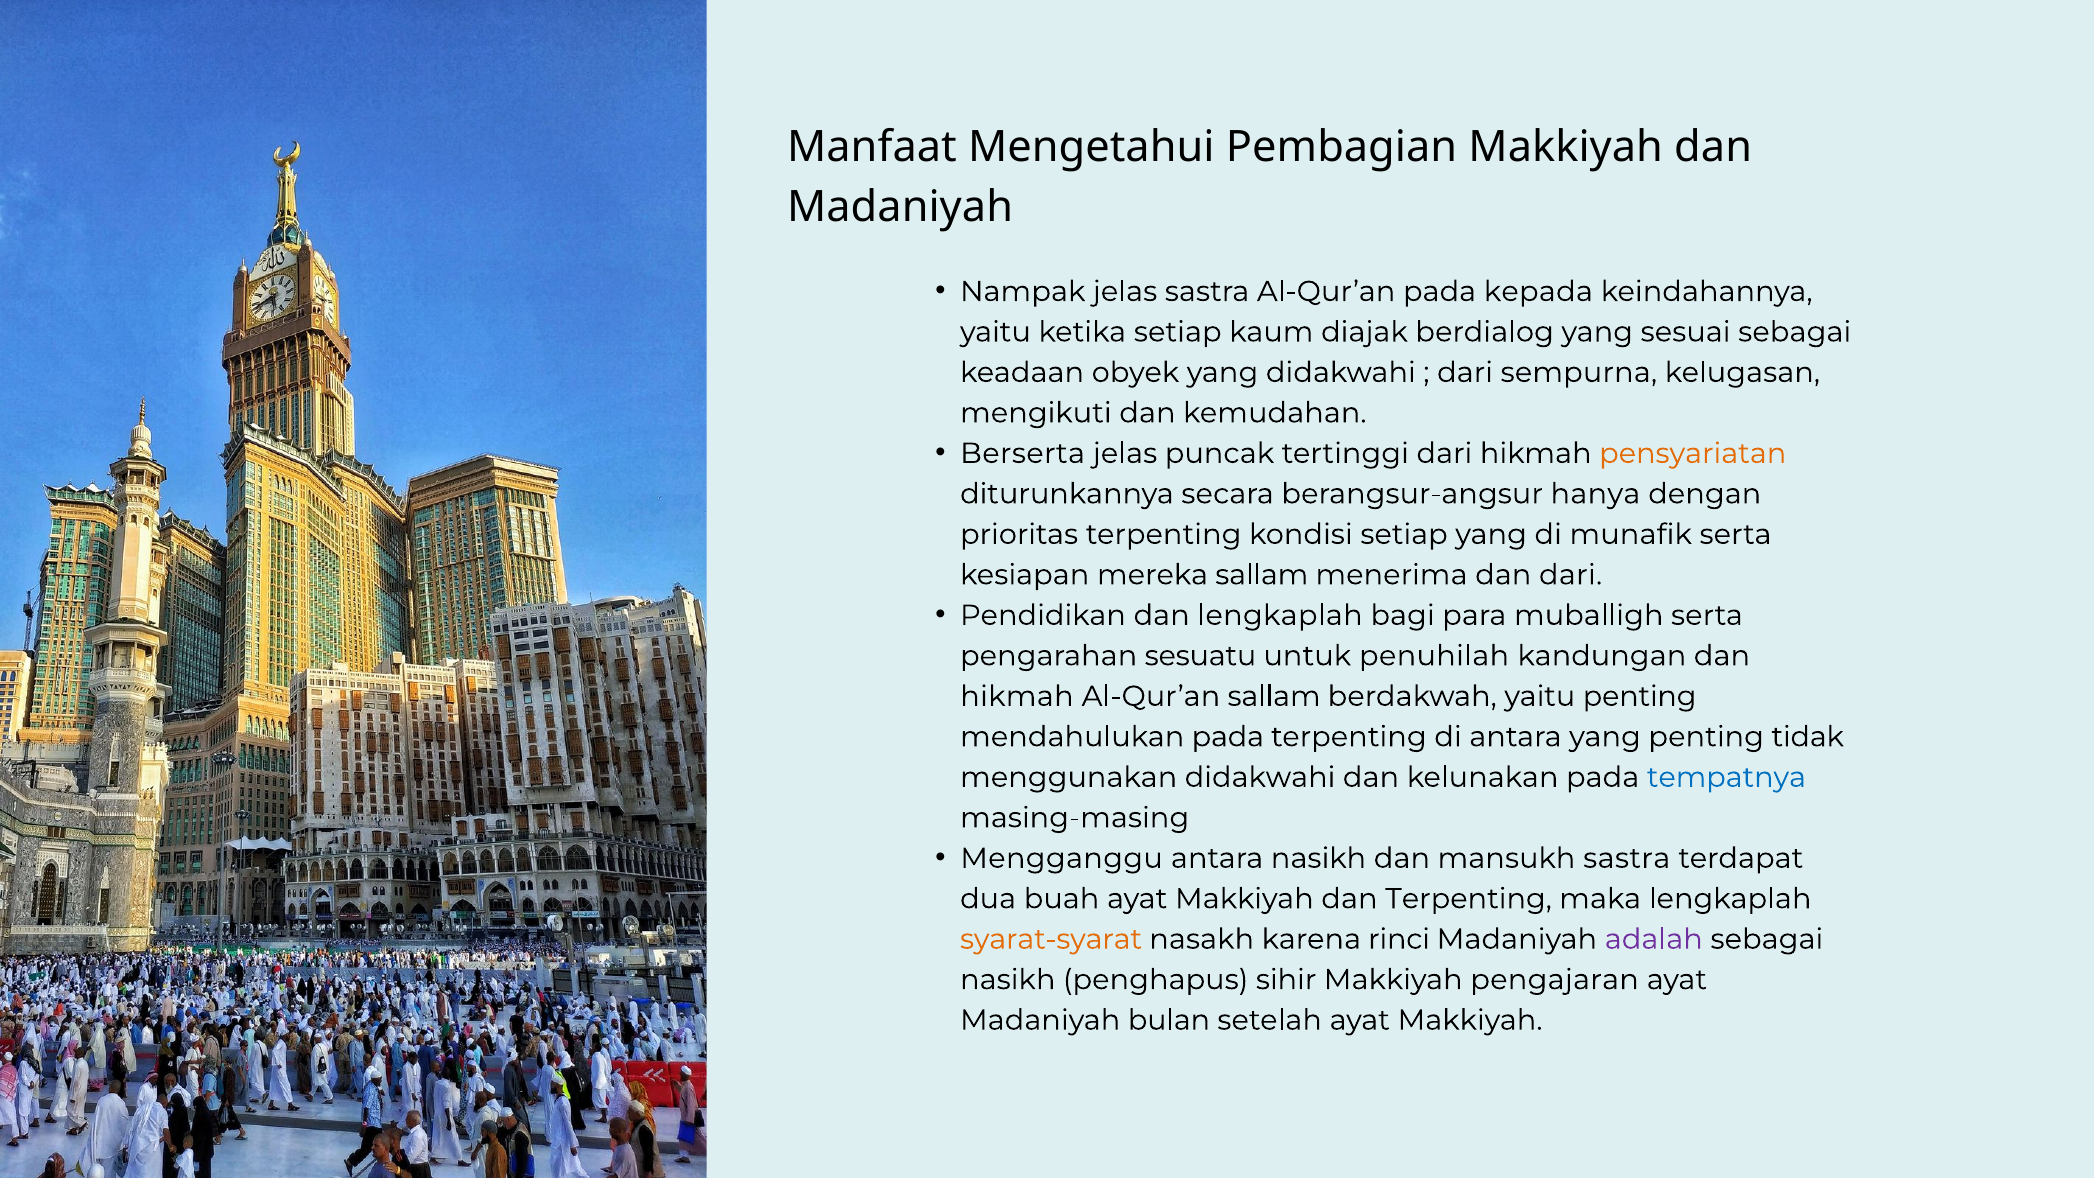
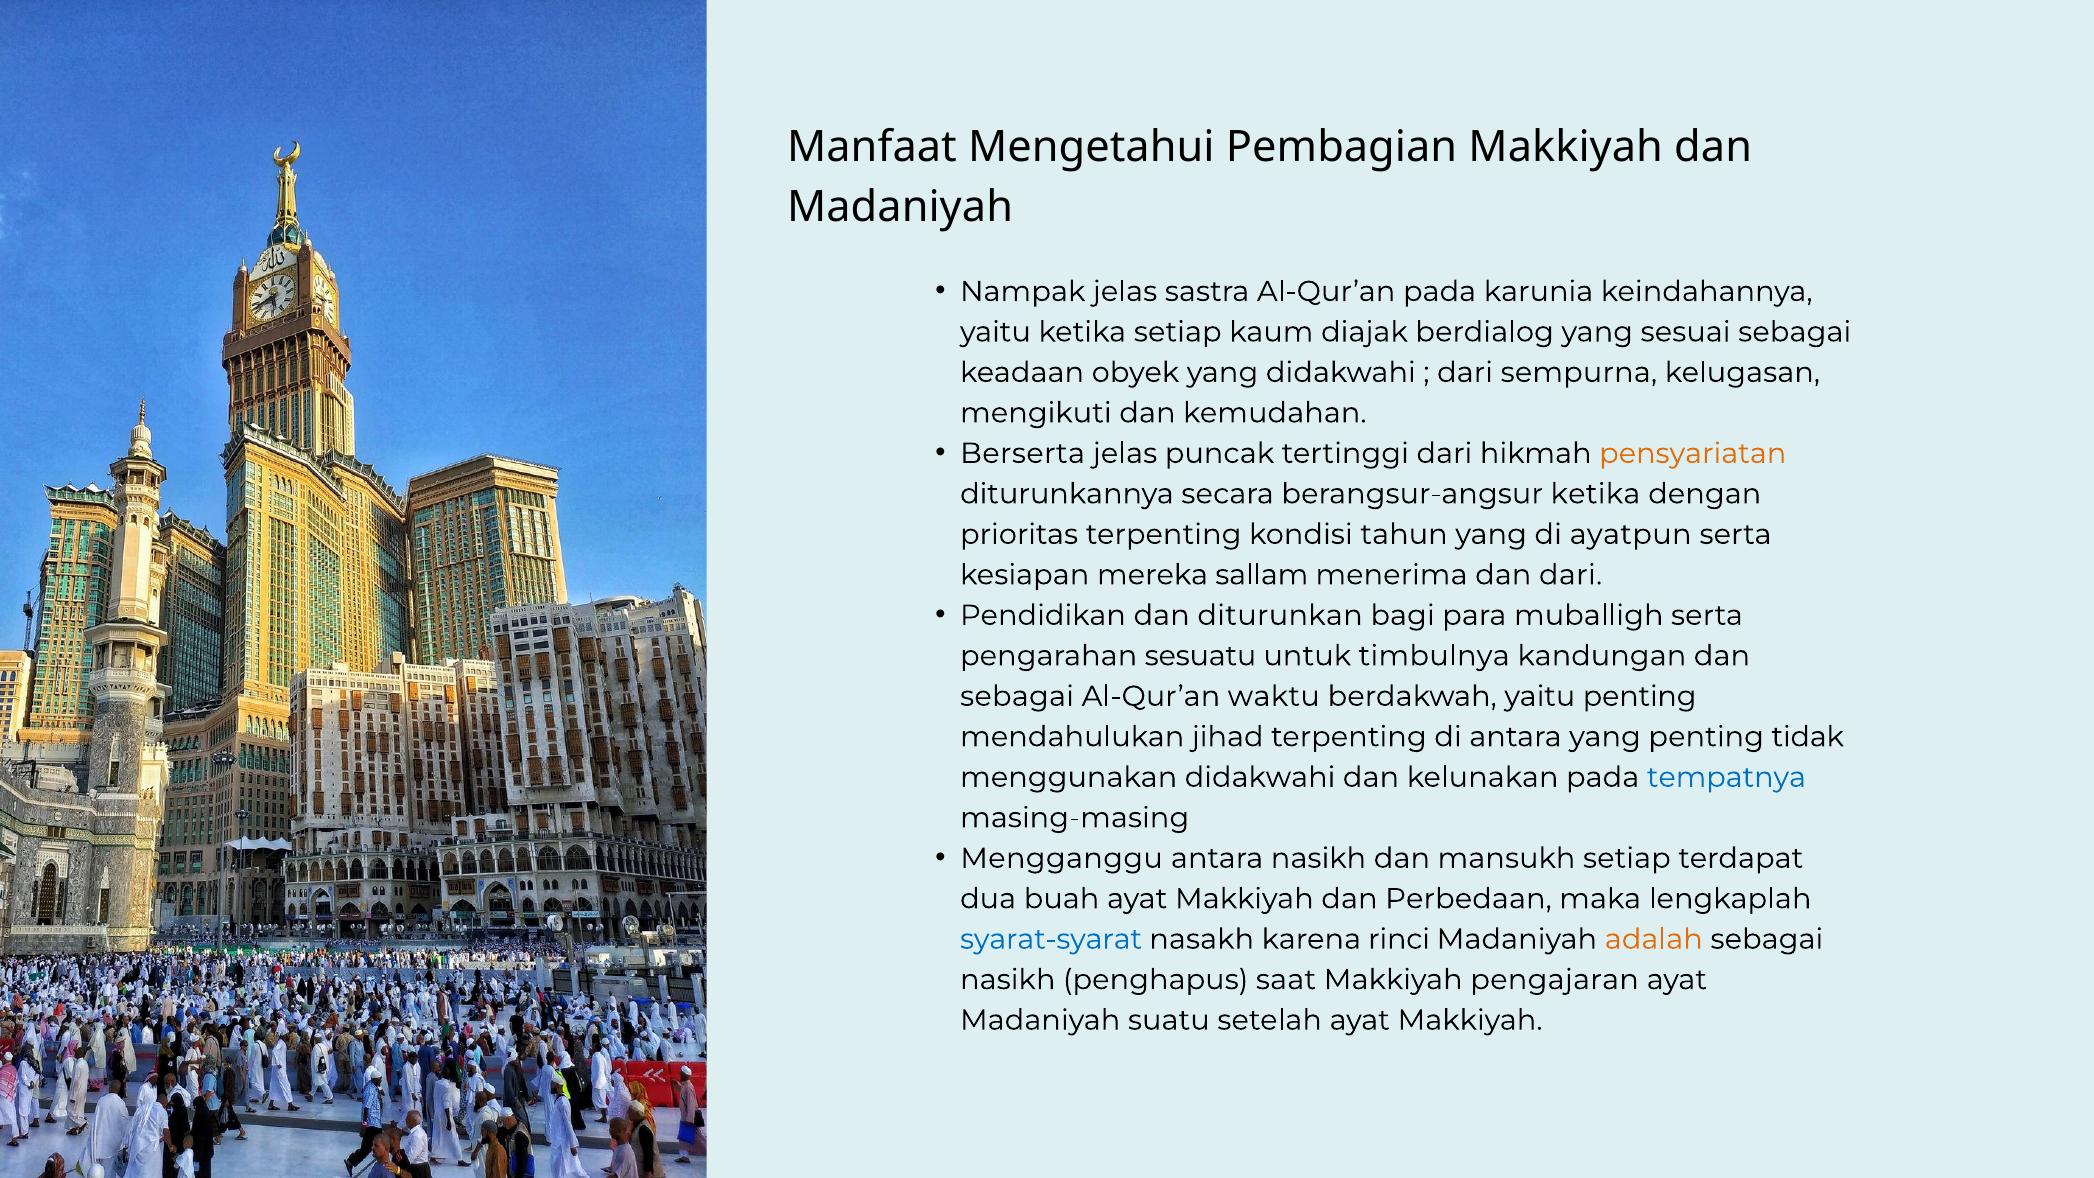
kepada: kepada -> karunia (1539, 291)
berangsur-angsur hanya: hanya -> ketika (1595, 494)
kondisi setiap: setiap -> tahun (1404, 534)
munafik: munafik -> ayatpun (1631, 534)
dan lengkaplah: lengkaplah -> diturunkan (1280, 615)
penuhilah: penuhilah -> timbulnya (1434, 656)
hikmah: hikmah -> sebagai (1017, 696)
Al-Qur’an sallam: sallam -> waktu (1274, 696)
mendahulukan pada: pada -> jihad (1228, 737)
mansukh sastra: sastra -> setiap (1627, 858)
dan Terpenting: Terpenting -> Perbedaan (1468, 899)
syarat-syarat colour: orange -> blue (1051, 939)
adalah colour: purple -> orange (1654, 939)
sihir: sihir -> saat (1286, 980)
bulan: bulan -> suatu (1169, 1020)
